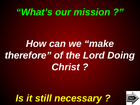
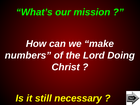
therefore: therefore -> numbers (28, 55)
